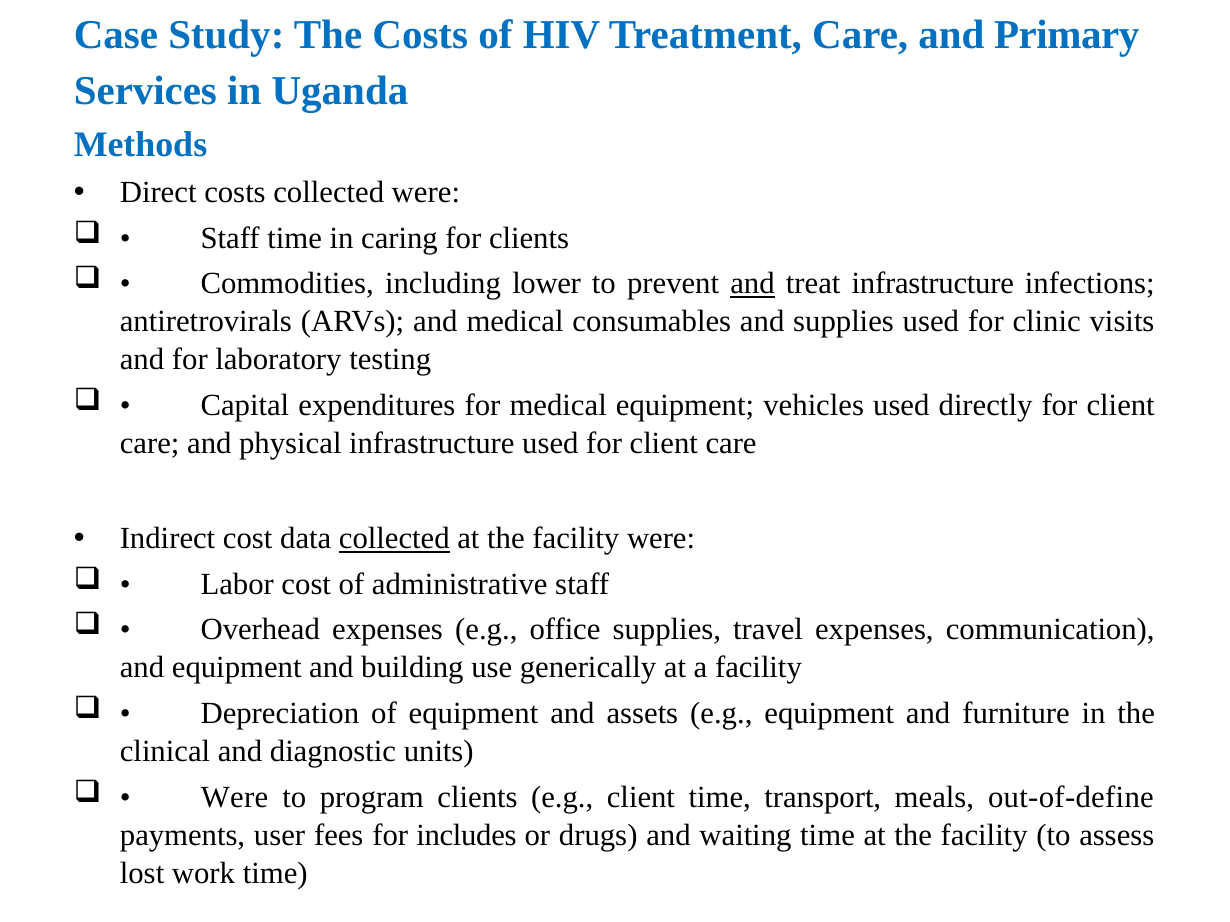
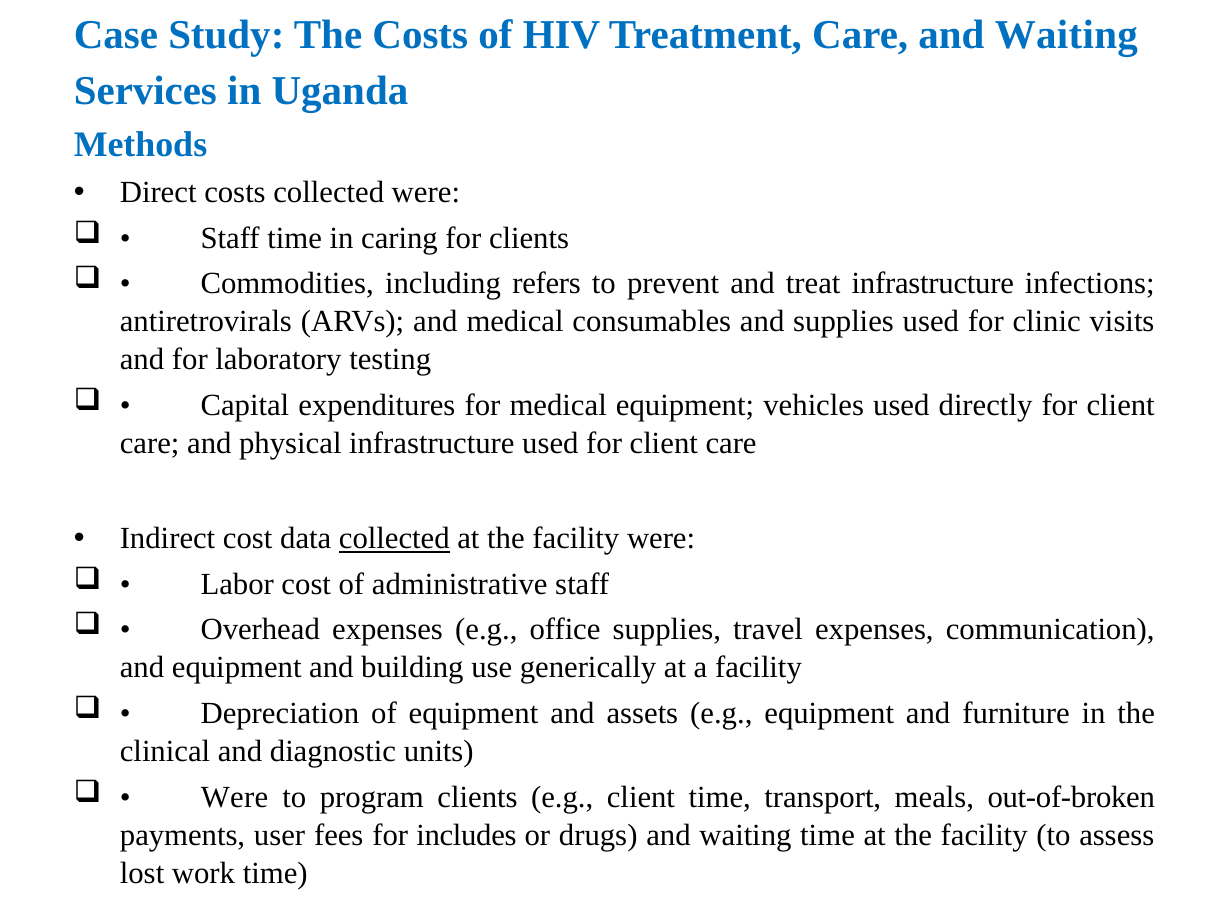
Care and Primary: Primary -> Waiting (1066, 35)
lower: lower -> refers (547, 284)
and underline: present -> none (753, 284)
out-of-define: out-of-define -> out-of-broken (1071, 797)
